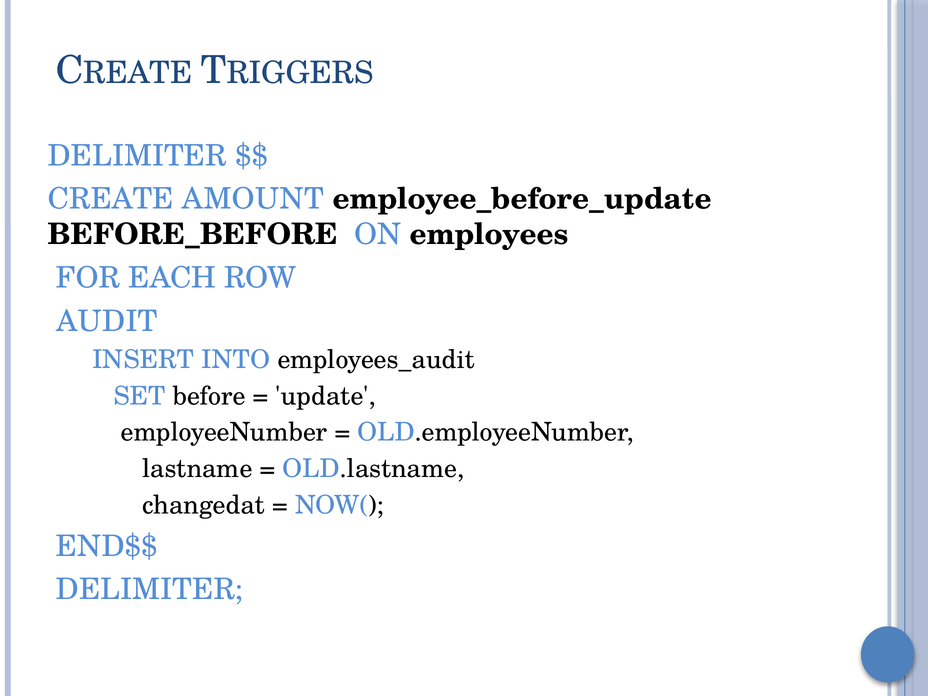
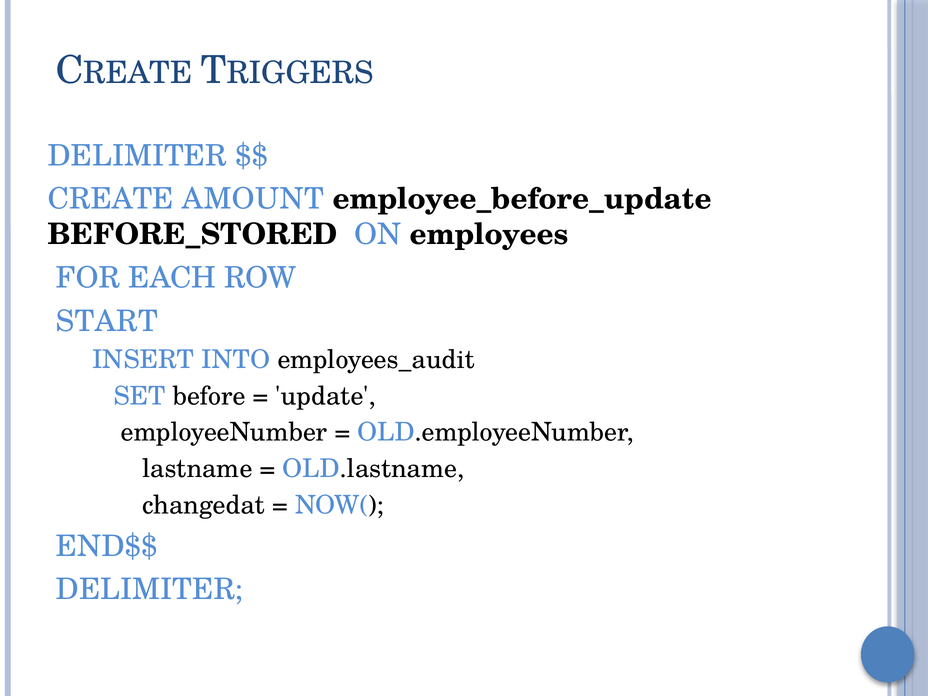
BEFORE_BEFORE: BEFORE_BEFORE -> BEFORE_STORED (193, 235)
AUDIT: AUDIT -> START (107, 321)
